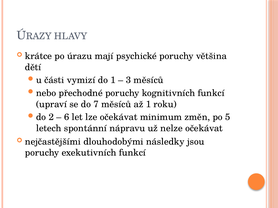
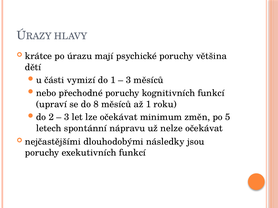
7: 7 -> 8 (96, 104)
6: 6 -> 3 (67, 117)
